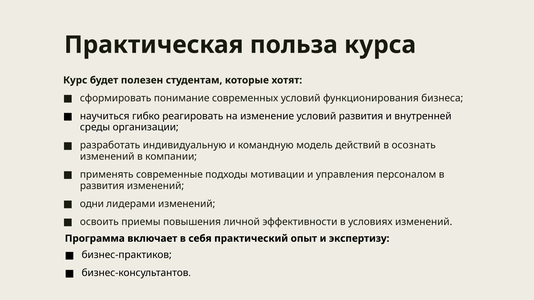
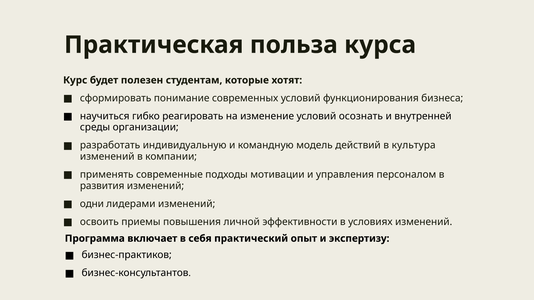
условий развития: развития -> осознать (361, 116)
осознать: осознать -> культура (414, 145)
